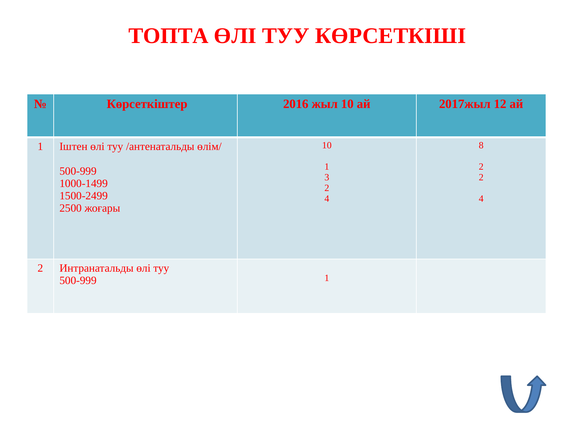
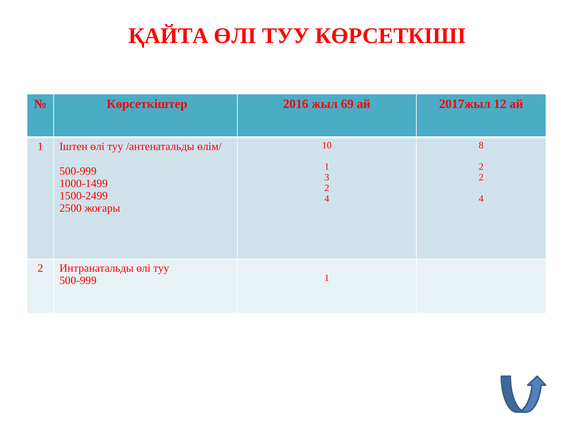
ТОПТА: ТОПТА -> ҚАЙТА (168, 36)
жыл 10: 10 -> 69 (347, 104)
